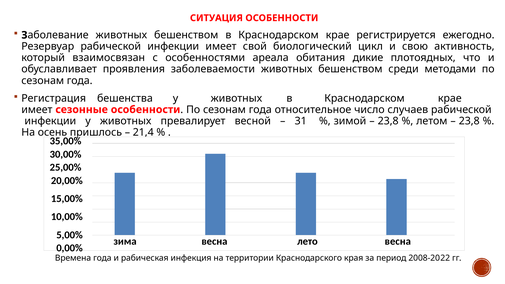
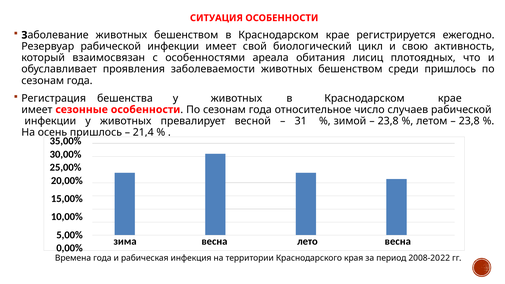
дикие: дикие -> лисиц (368, 58)
среди методами: методами -> пришлось (450, 69)
